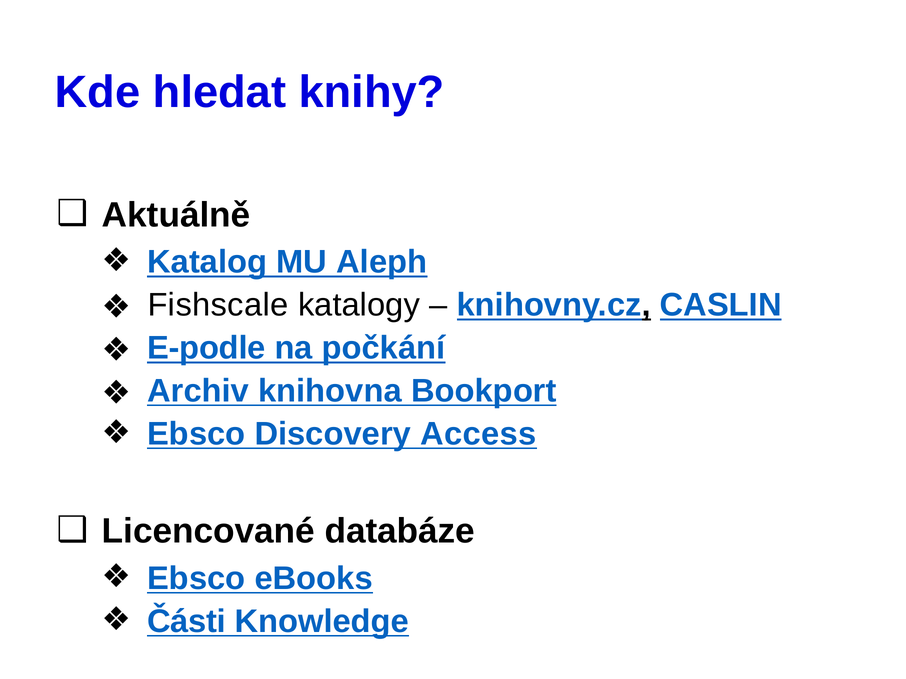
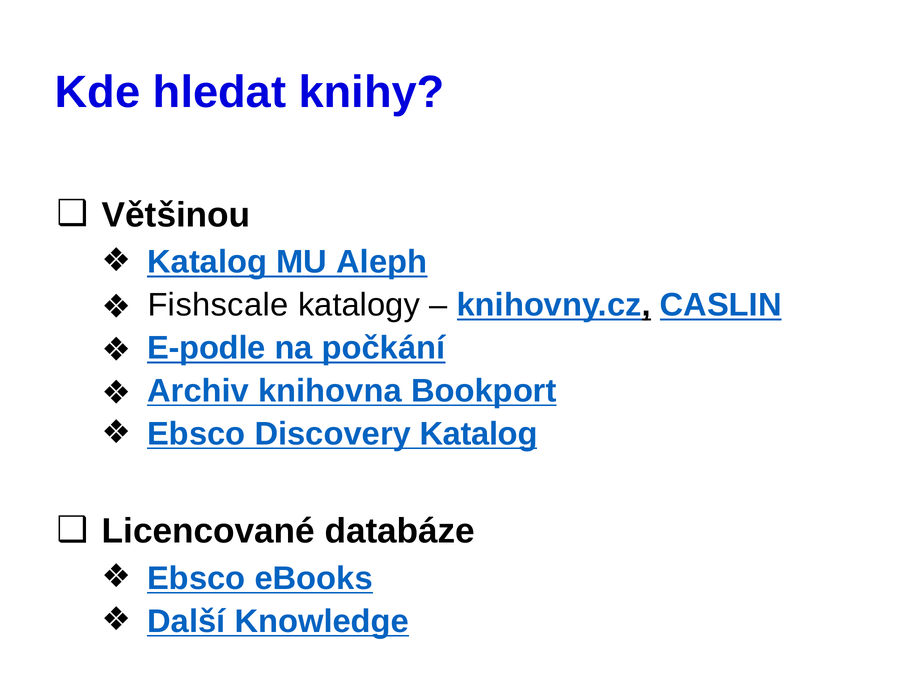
Aktuálně: Aktuálně -> Většinou (176, 215)
Discovery Access: Access -> Katalog (479, 434)
Části: Části -> Další (186, 622)
